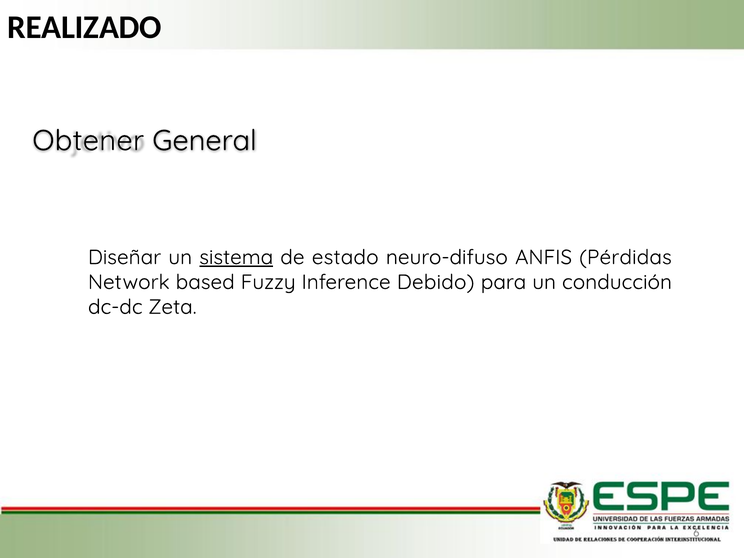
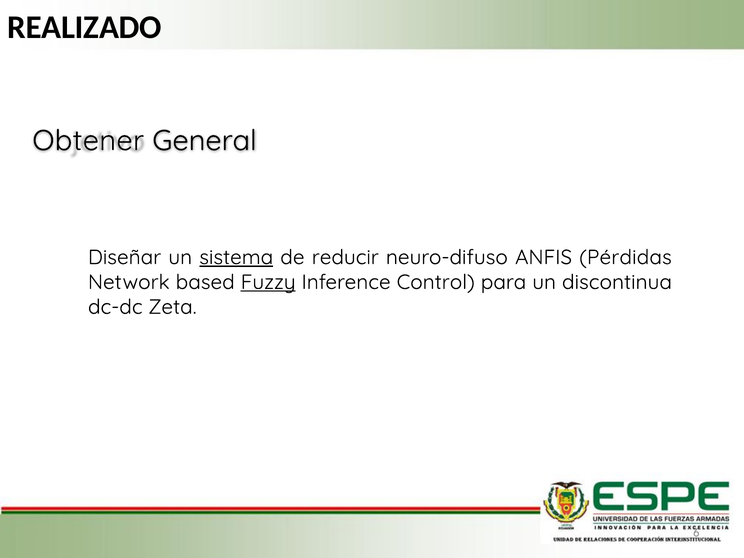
estado: estado -> reducir (345, 257)
Fuzzy underline: none -> present (268, 282)
Debido: Debido -> Control (436, 282)
conducción: conducción -> discontinua (617, 282)
